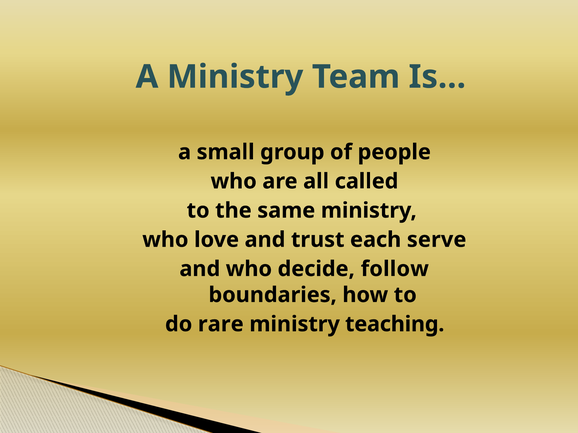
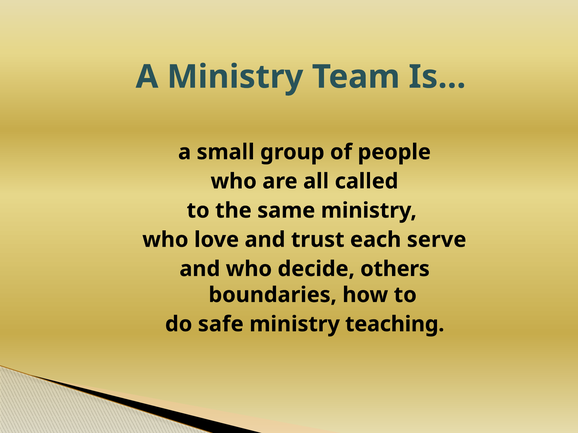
follow: follow -> others (395, 269)
rare: rare -> safe (221, 324)
